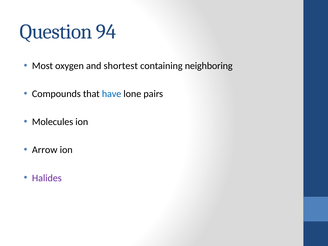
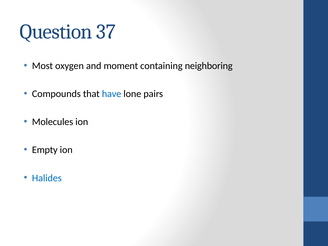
94: 94 -> 37 (106, 32)
shortest: shortest -> moment (121, 66)
Arrow: Arrow -> Empty (45, 150)
Halides colour: purple -> blue (47, 178)
